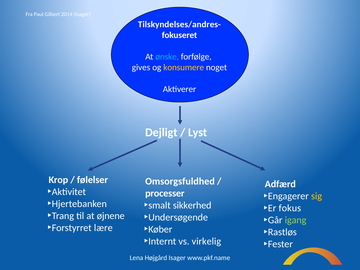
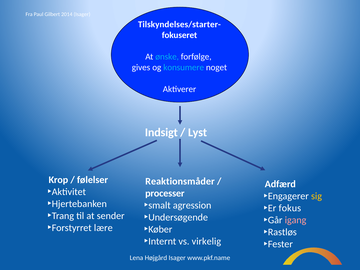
Tilskyndelses/andres-: Tilskyndelses/andres- -> Tilskyndelses/starter- (179, 24)
konsumere colour: yellow -> light blue (184, 68)
Dejligt: Dejligt -> Indsigt (161, 132)
Omsorgsfuldhed: Omsorgsfuldhed -> Reaktionsmåder (180, 181)
sikkerhed: sikkerhed -> agression (192, 205)
øjnene: øjnene -> sender (111, 216)
igang colour: light green -> pink (296, 220)
